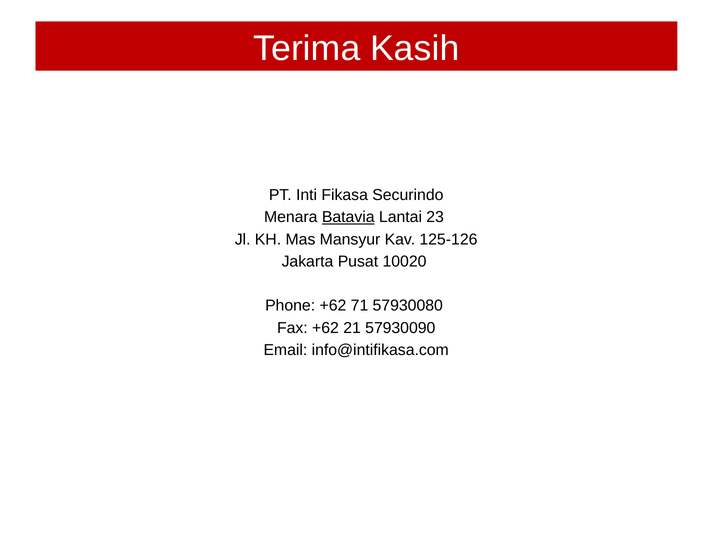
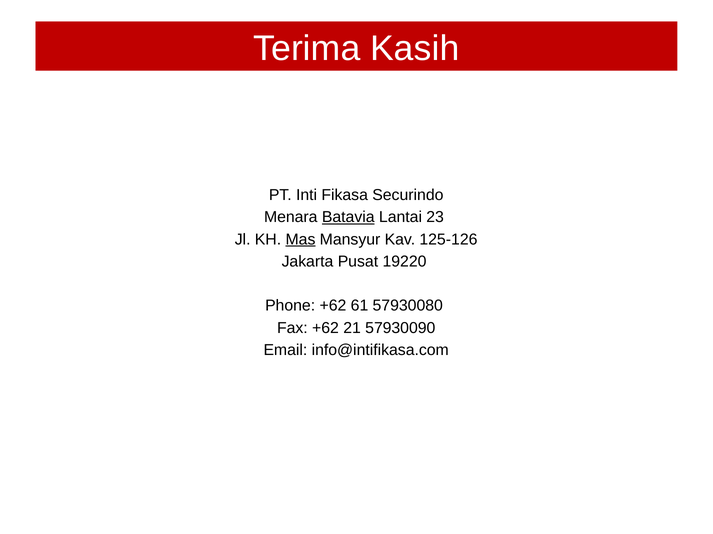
Mas underline: none -> present (300, 240)
10020: 10020 -> 19220 (404, 262)
71: 71 -> 61 (360, 306)
